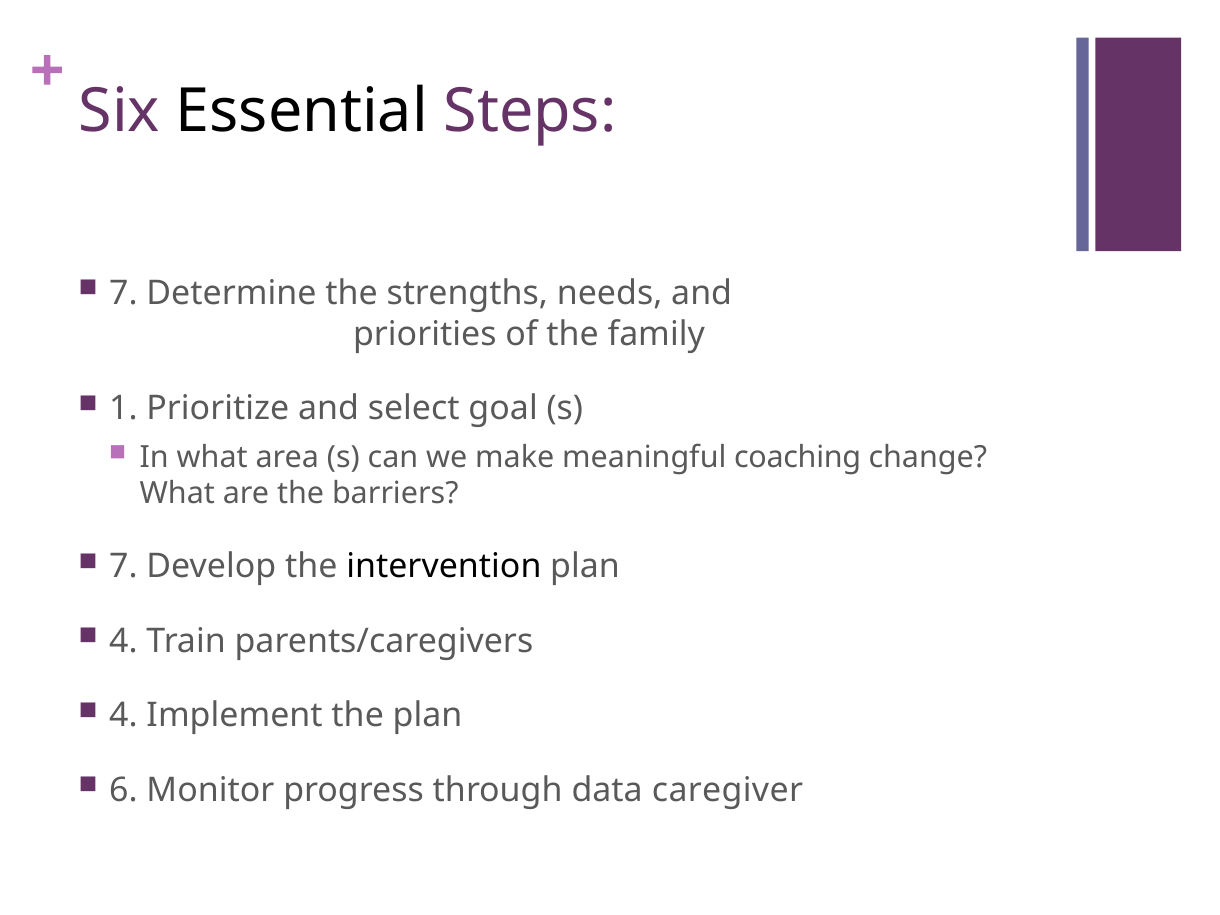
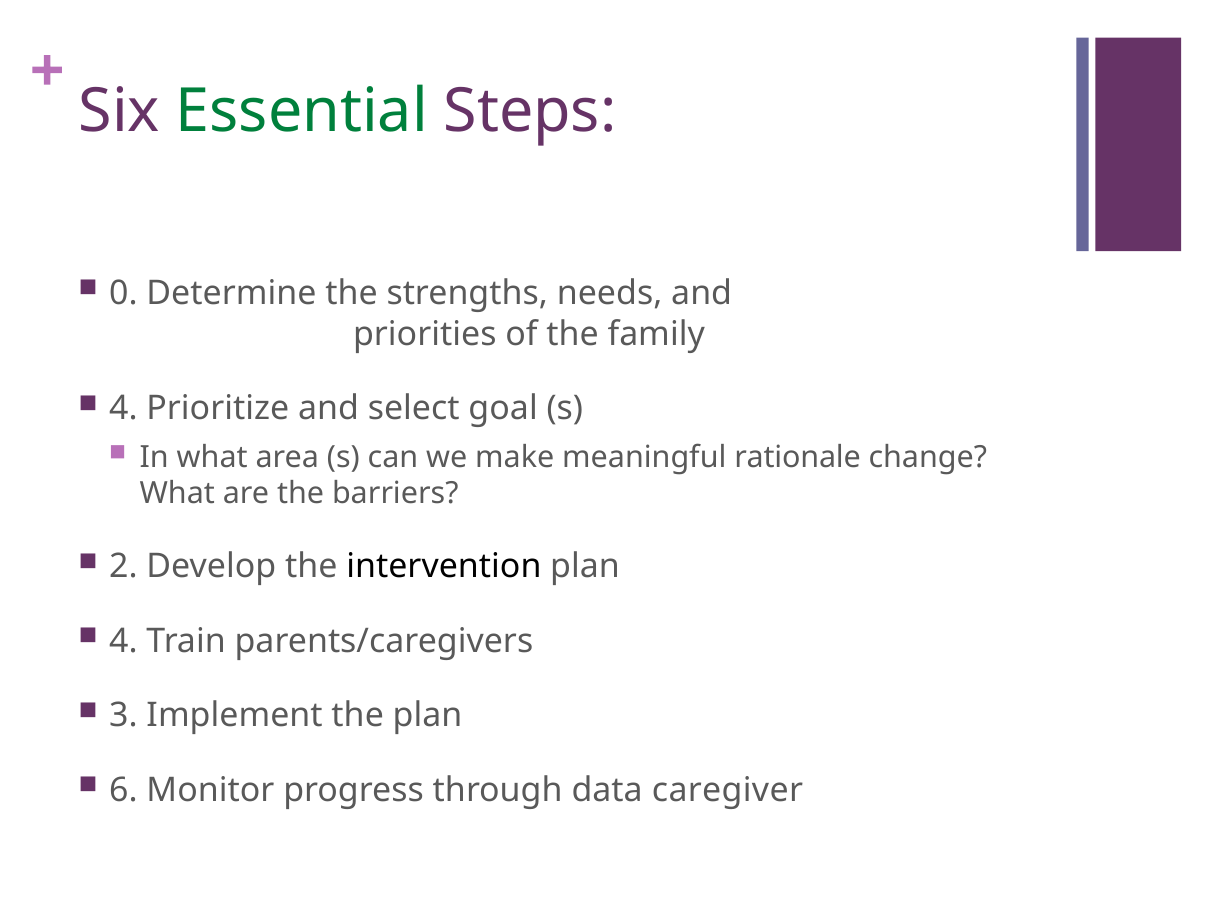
Essential colour: black -> green (302, 112)
7: 7 -> 0 (123, 293)
1: 1 -> 4 (123, 408)
coaching: coaching -> rationale (798, 457)
7: 7 -> 2 (123, 566)
4: 4 -> 3 (123, 716)
